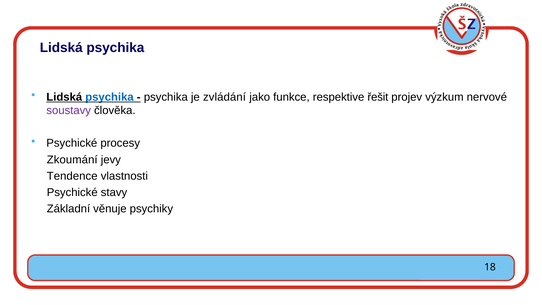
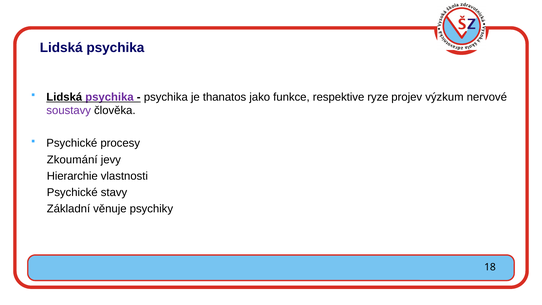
psychika colour: blue -> purple (109, 97)
zvládání: zvládání -> thanatos (225, 97)
řešit: řešit -> ryze (378, 97)
Tendence: Tendence -> Hierarchie (72, 176)
